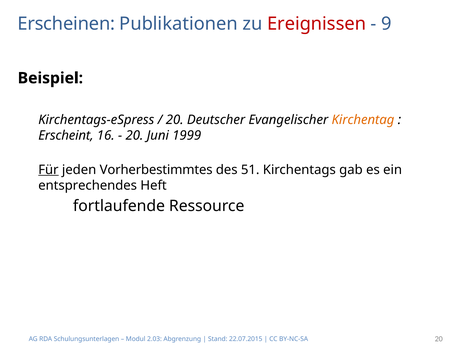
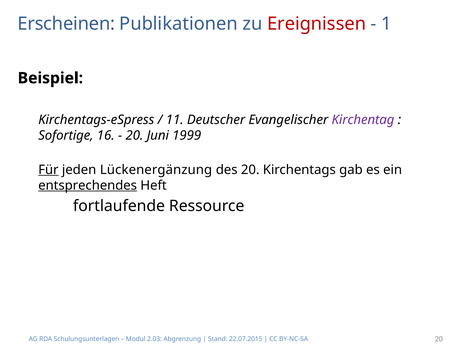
9: 9 -> 1 (387, 24)
20: 20 -> 11 (175, 120)
Kirchentag colour: orange -> purple (363, 120)
Erscheint: Erscheint -> Sofortige (66, 135)
Vorherbestimmtes: Vorherbestimmtes -> Lückenergänzung (156, 169)
des 51: 51 -> 20 (250, 169)
entsprechendes underline: none -> present (88, 185)
